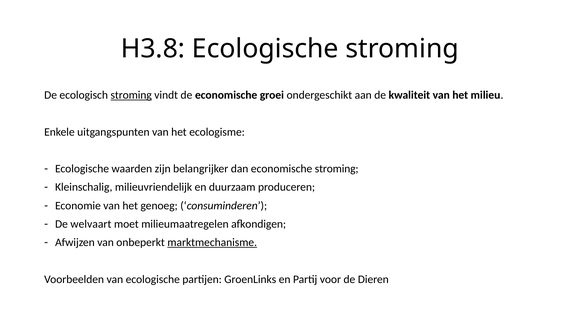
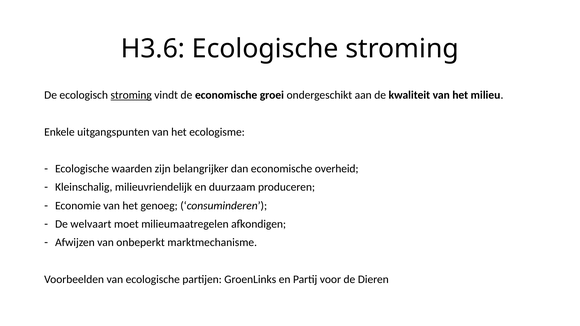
H3.8: H3.8 -> H3.6 (153, 49)
economische stroming: stroming -> overheid (337, 169)
marktmechanisme underline: present -> none (212, 243)
